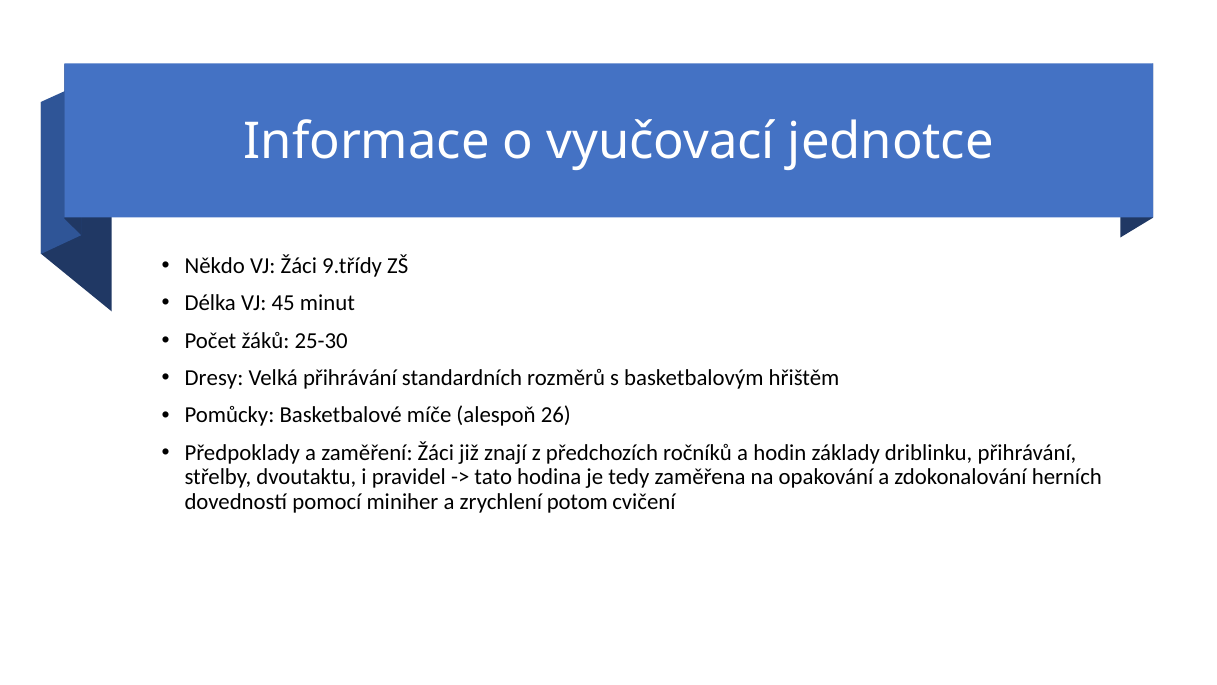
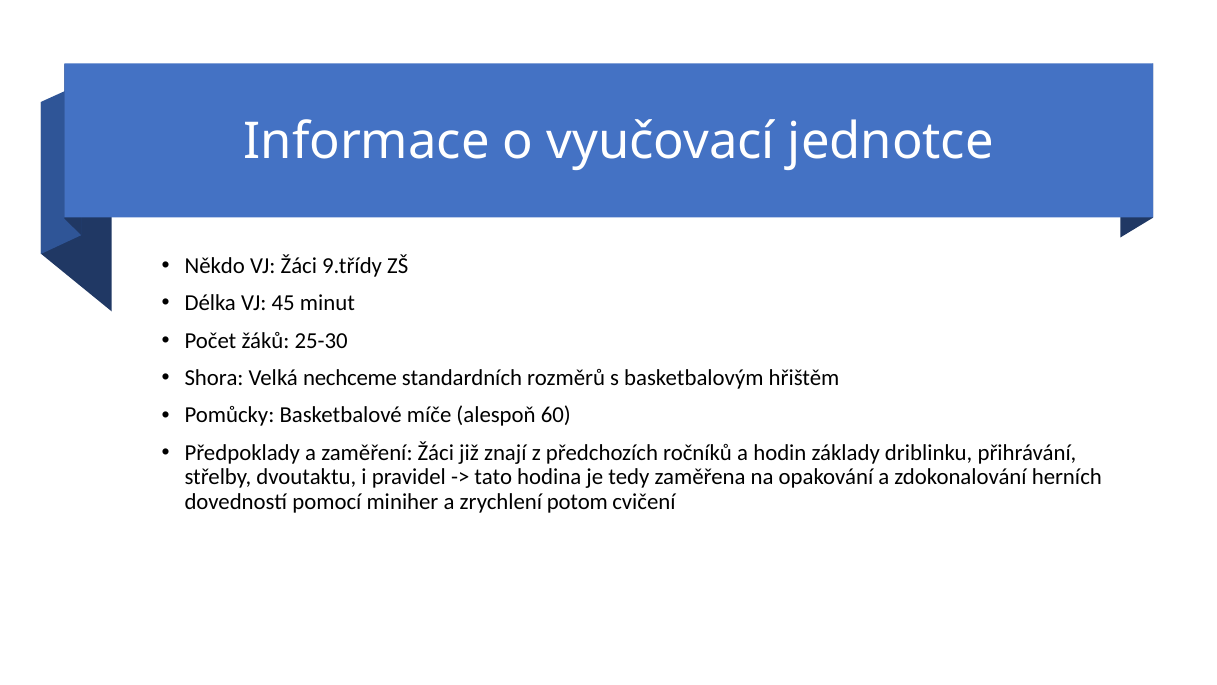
Dresy: Dresy -> Shora (214, 378)
Velká přihrávání: přihrávání -> nechceme (350, 378)
26: 26 -> 60 (556, 415)
